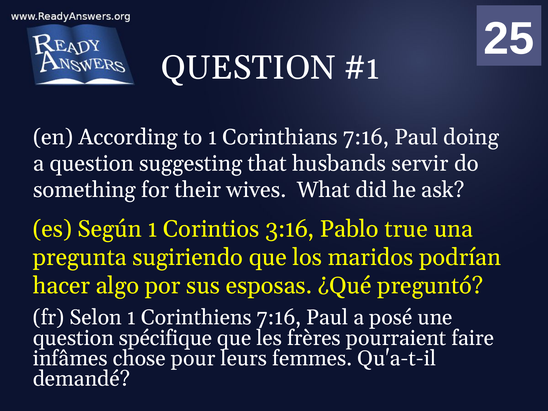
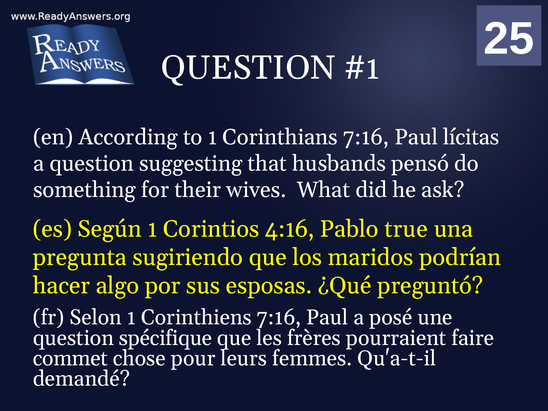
doing: doing -> lícitas (471, 137)
servir: servir -> pensó (420, 164)
3:16: 3:16 -> 4:16 (290, 229)
infâmes: infâmes -> commet (70, 358)
